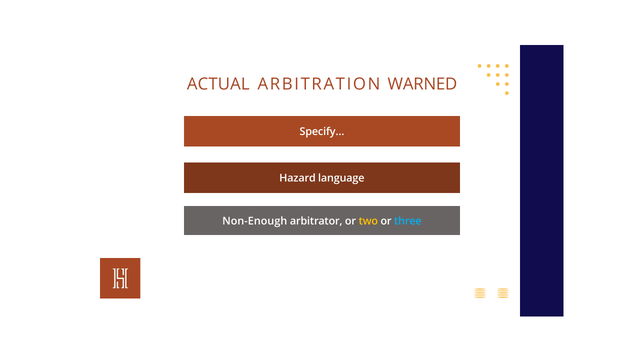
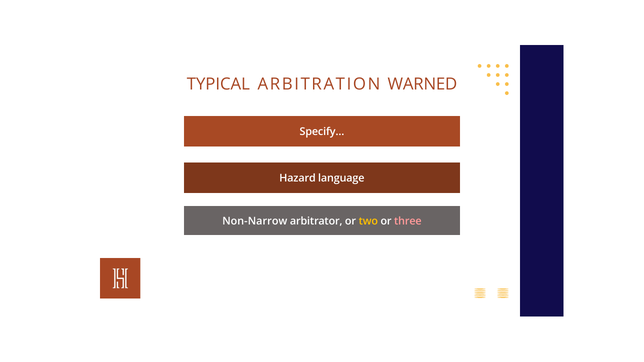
ACTUAL: ACTUAL -> TYPICAL (218, 85)
Non-Enough: Non-Enough -> Non-Narrow (255, 221)
three colour: light blue -> pink (408, 221)
